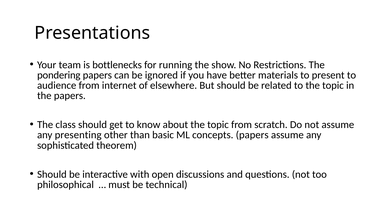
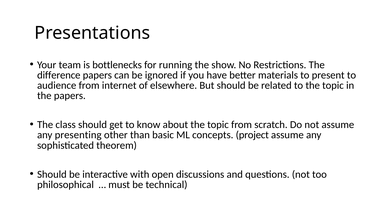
pondering: pondering -> difference (59, 75)
concepts papers: papers -> project (252, 135)
